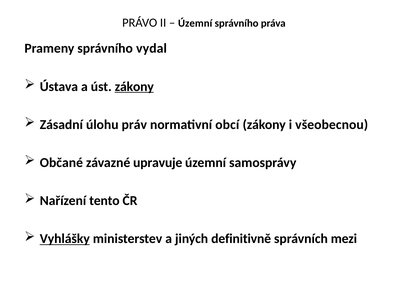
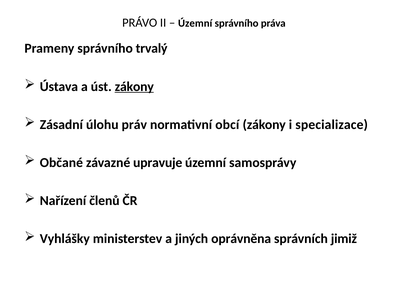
vydal: vydal -> trvalý (152, 48)
všeobecnou: všeobecnou -> specializace (332, 125)
tento: tento -> členů (104, 201)
Vyhlášky underline: present -> none (65, 239)
definitivně: definitivně -> oprávněna (241, 239)
mezi: mezi -> jimiž (344, 239)
